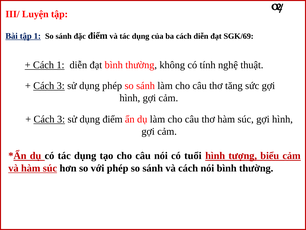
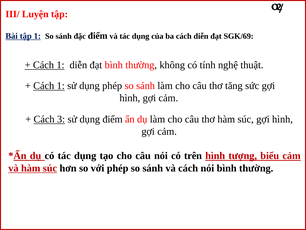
3: 3 -> 1 (61, 85)
tuổi: tuổi -> trên (193, 156)
